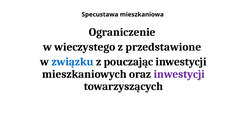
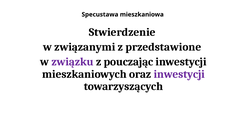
Ograniczenie: Ograniczenie -> Stwierdzenie (122, 32)
wieczystego: wieczystego -> związanymi (85, 47)
związku colour: blue -> purple (73, 62)
